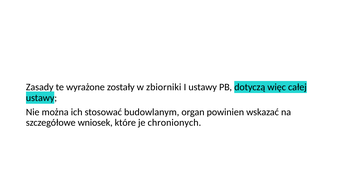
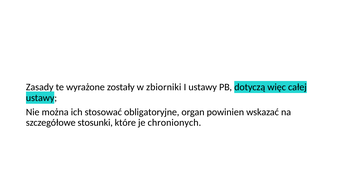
budowlanym: budowlanym -> obligatoryjne (152, 112)
wniosek: wniosek -> stosunki (95, 123)
